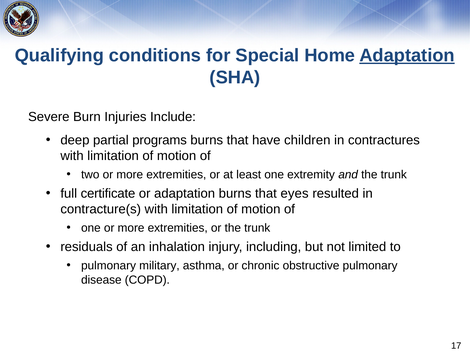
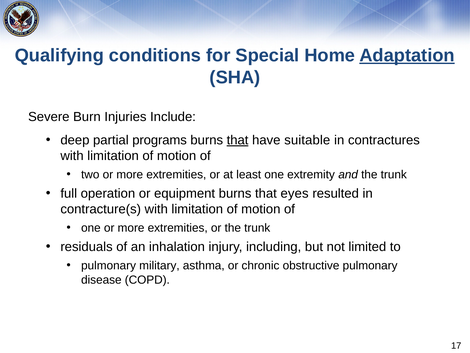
that underline: none -> present (238, 140)
children: children -> suitable (307, 140)
certificate: certificate -> operation (108, 193)
or adaptation: adaptation -> equipment (185, 193)
